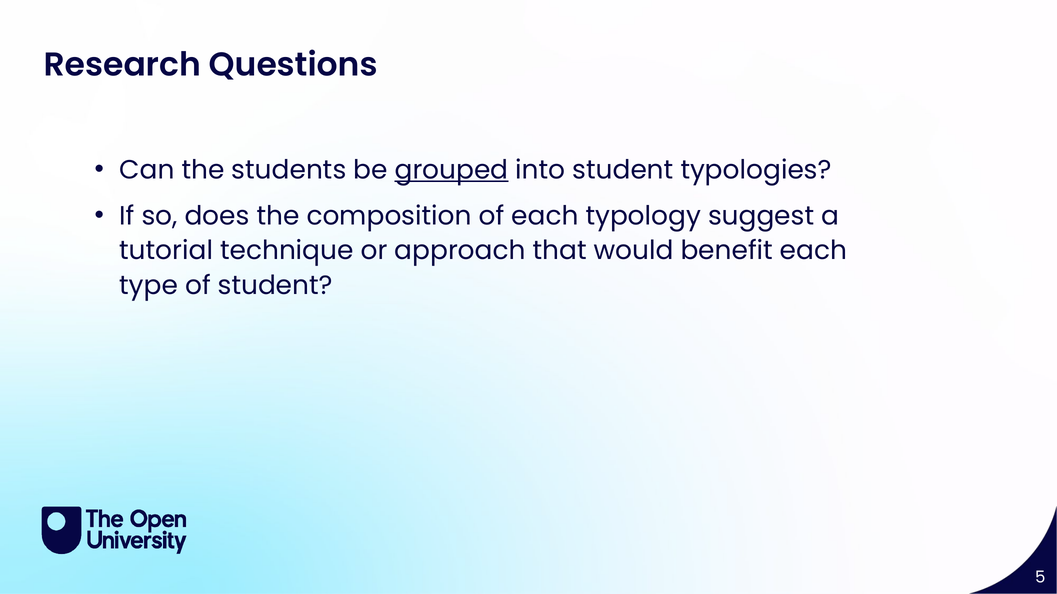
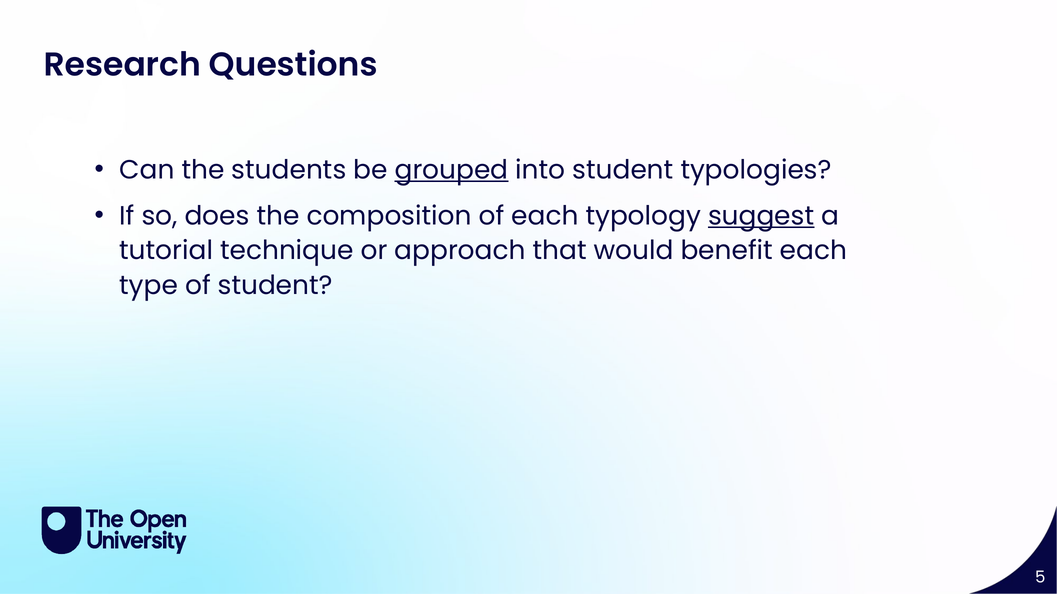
suggest underline: none -> present (761, 216)
